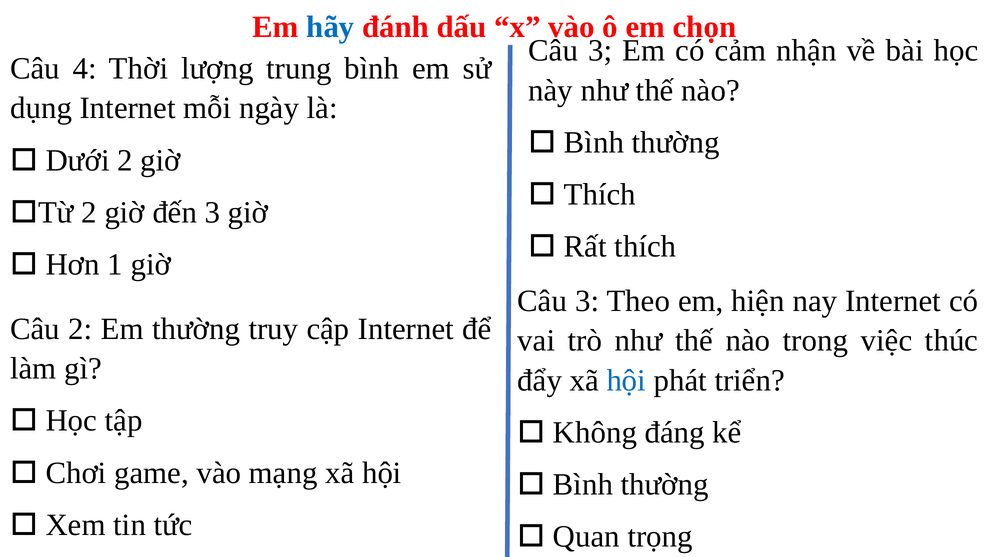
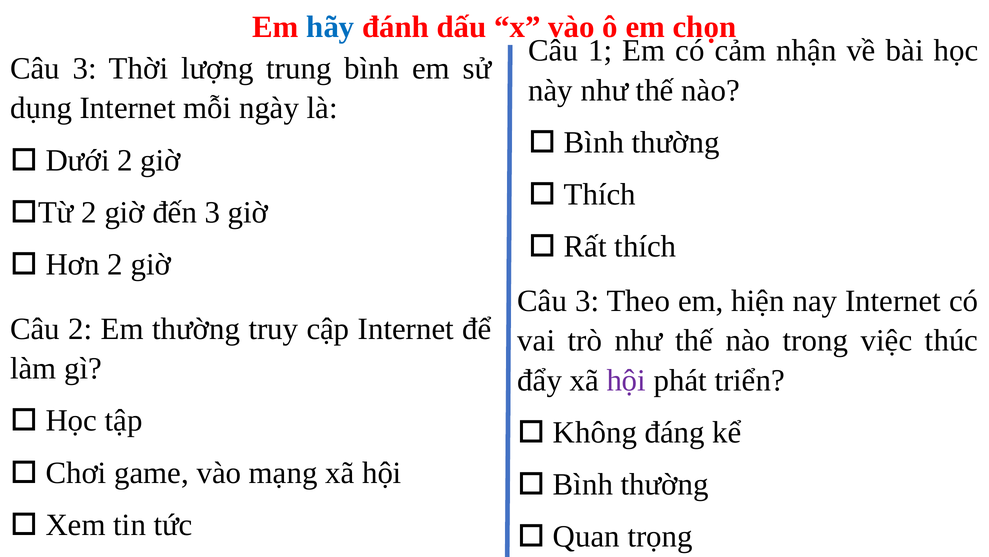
3: 3 -> 1 (600, 51)
4: 4 -> 3 (85, 68)
Hơn 1: 1 -> 2 (115, 264)
hội colour: blue -> purple (626, 380)
